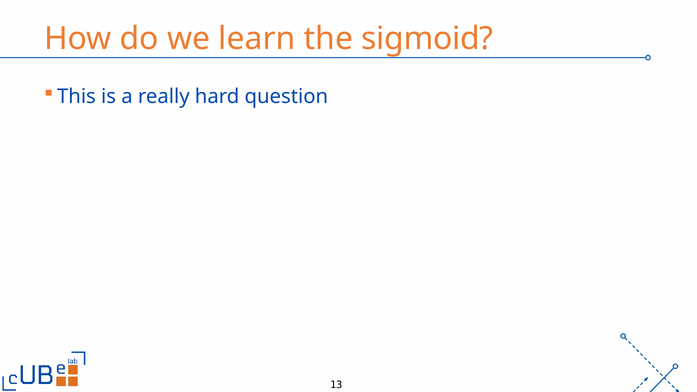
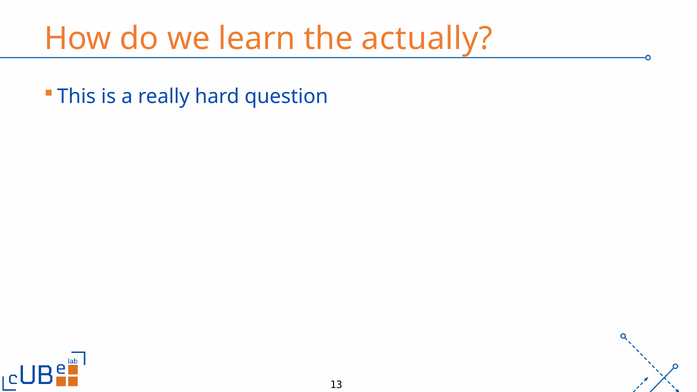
sigmoid: sigmoid -> actually (427, 39)
